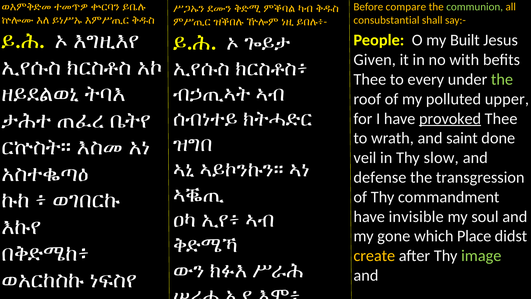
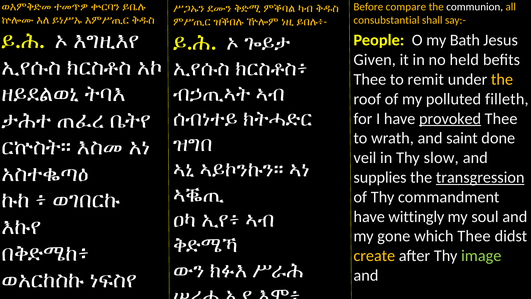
communion colour: light green -> white (475, 7)
Built: Built -> Bath (465, 40)
with: with -> held (464, 60)
every: every -> remit (426, 79)
the colour: light green -> yellow (502, 79)
upper: upper -> filleth (507, 99)
defense: defense -> supplies (380, 177)
transgression underline: none -> present (480, 177)
invisible: invisible -> wittingly (416, 216)
which Place: Place -> Thee (474, 236)
